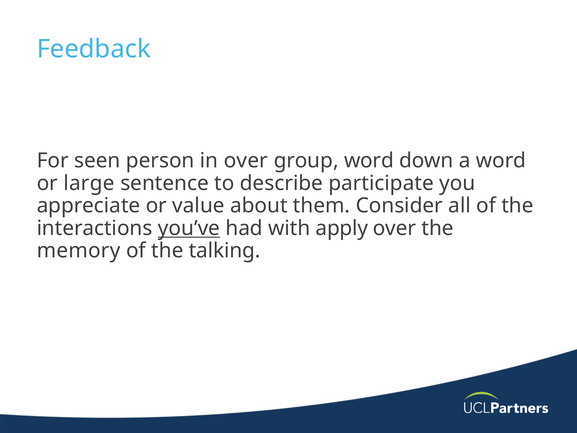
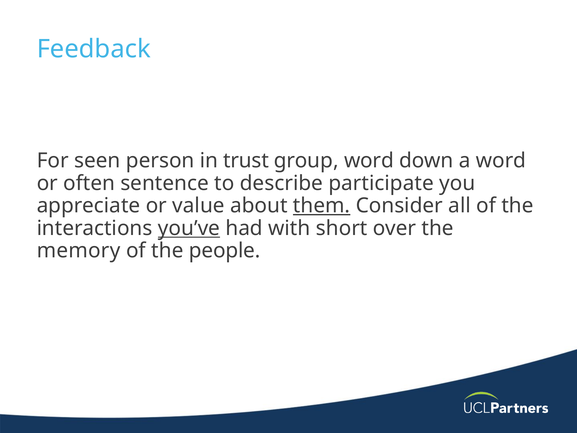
in over: over -> trust (246, 161)
large: large -> often (89, 183)
them underline: none -> present (322, 206)
apply: apply -> short (342, 228)
talking: talking -> people (225, 251)
